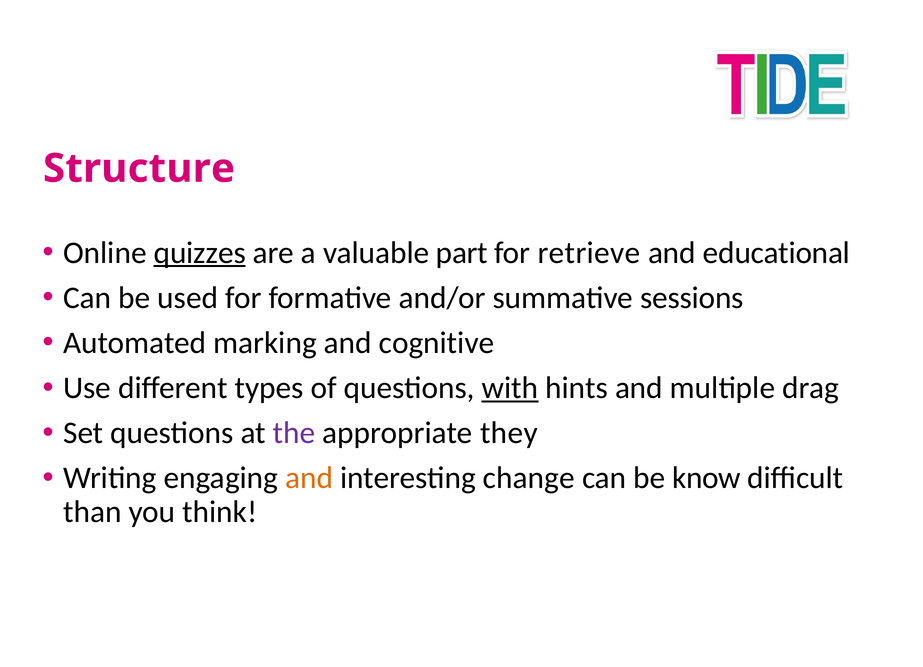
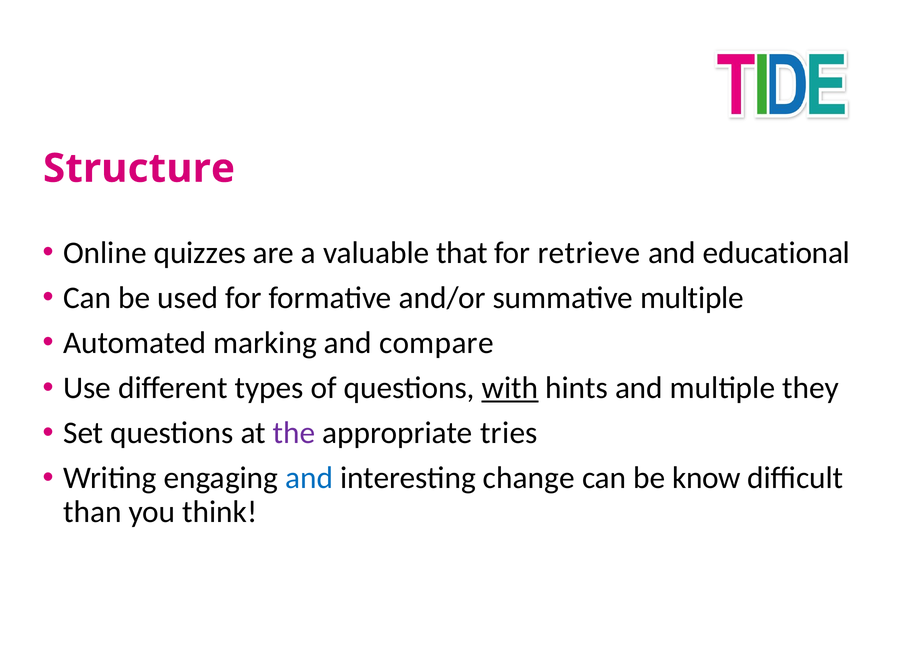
quizzes underline: present -> none (200, 253)
part: part -> that (462, 253)
summative sessions: sessions -> multiple (692, 298)
cognitive: cognitive -> compare (436, 343)
drag: drag -> they (811, 388)
they: they -> tries (509, 433)
and colour: orange -> blue (309, 478)
